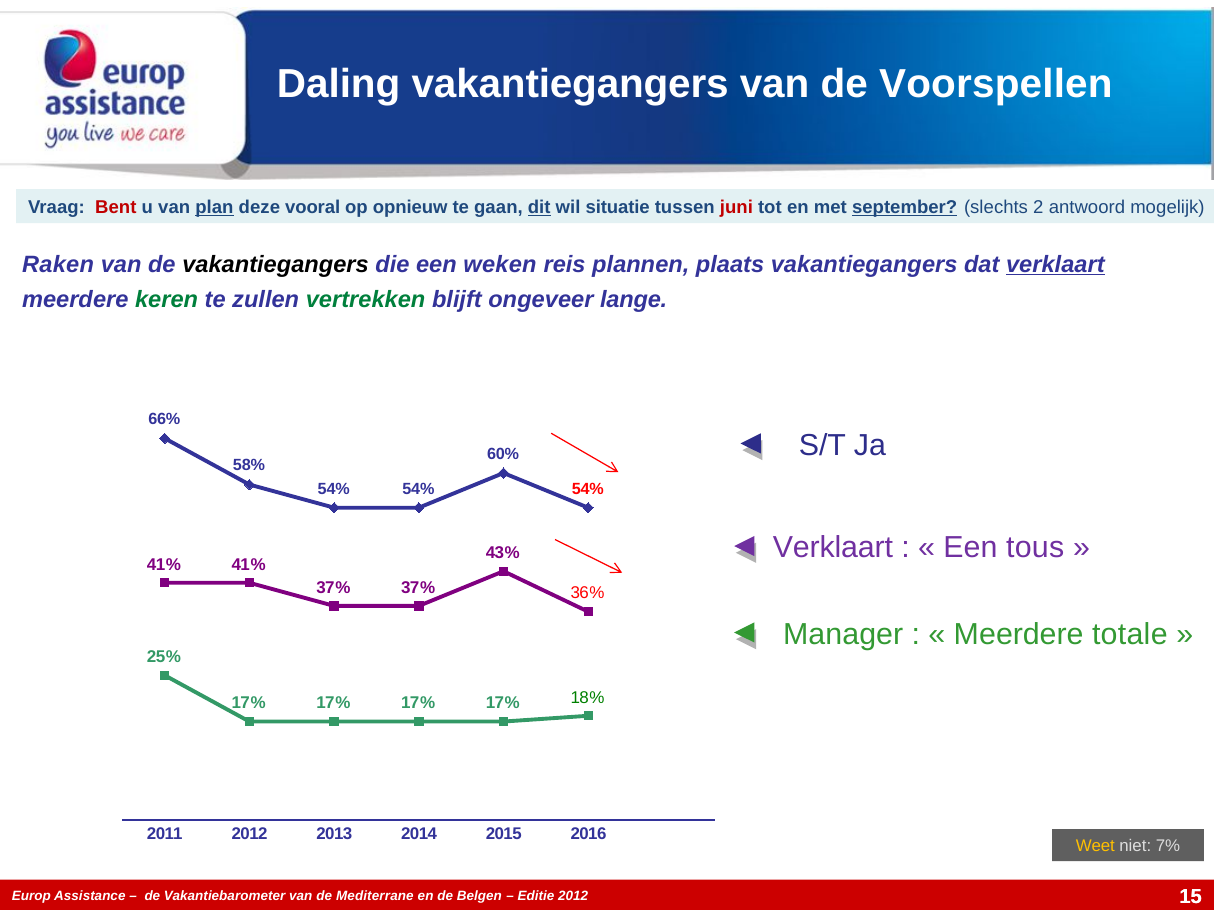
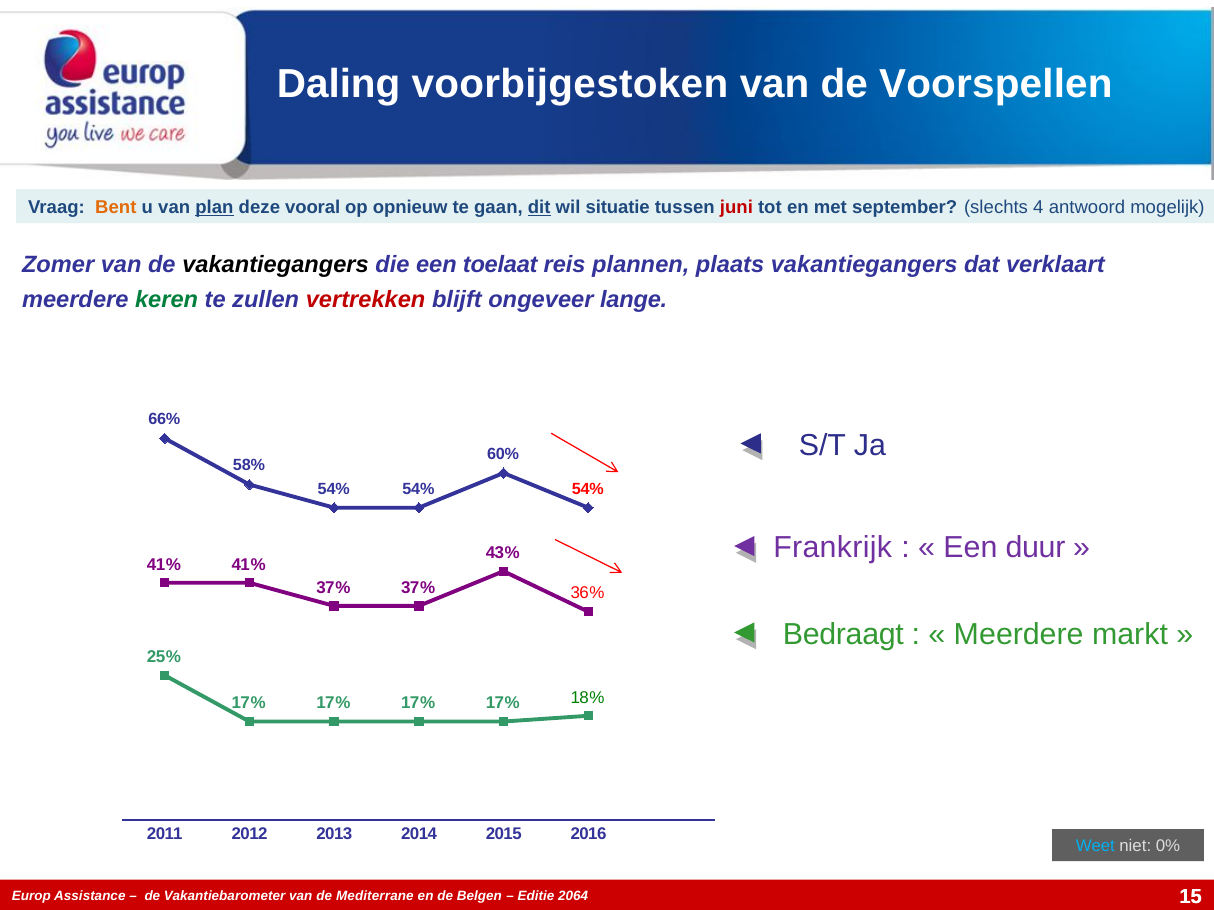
Daling vakantiegangers: vakantiegangers -> voorbijgestoken (570, 84)
Bent colour: red -> orange (116, 207)
september underline: present -> none (905, 207)
2: 2 -> 4 (1038, 207)
Raken: Raken -> Zomer (58, 265)
weken: weken -> toelaat (500, 265)
verklaart underline: present -> none (1055, 265)
vertrekken colour: green -> red (366, 300)
Verklaart: Verklaart -> Frankrijk (833, 548)
tous: tous -> duur (1035, 548)
Manager: Manager -> Bedraagt (843, 635)
totale: totale -> markt (1130, 635)
Weet colour: yellow -> light blue (1095, 847)
7%: 7% -> 0% (1168, 847)
2012: 2012 -> 2064 (573, 896)
